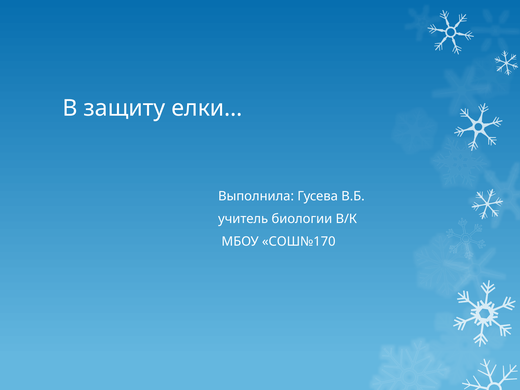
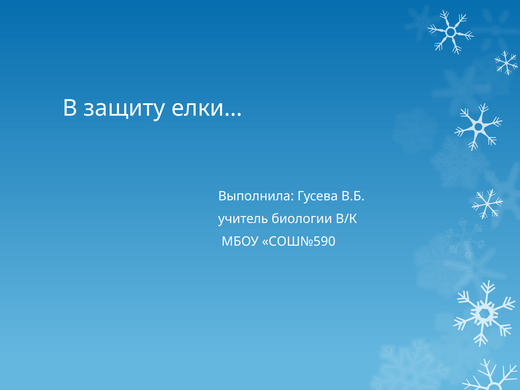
СОШ№170: СОШ№170 -> СОШ№590 (299, 241)
